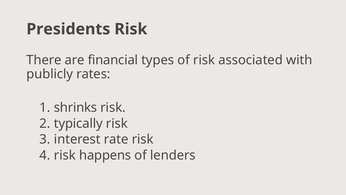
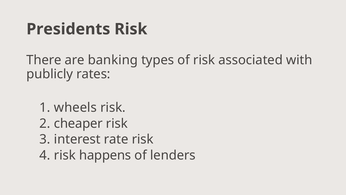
financial: financial -> banking (113, 60)
shrinks: shrinks -> wheels (75, 107)
typically: typically -> cheaper (78, 123)
